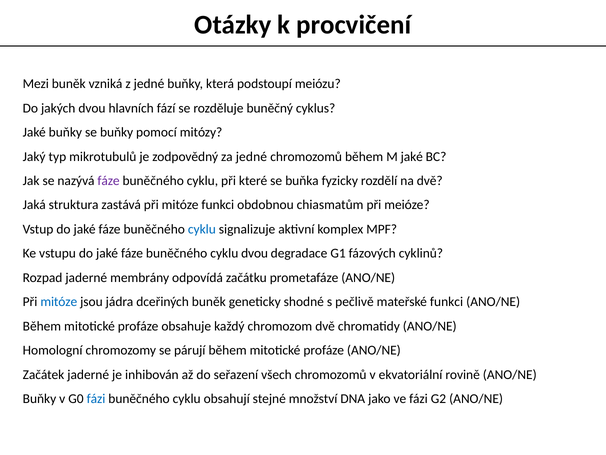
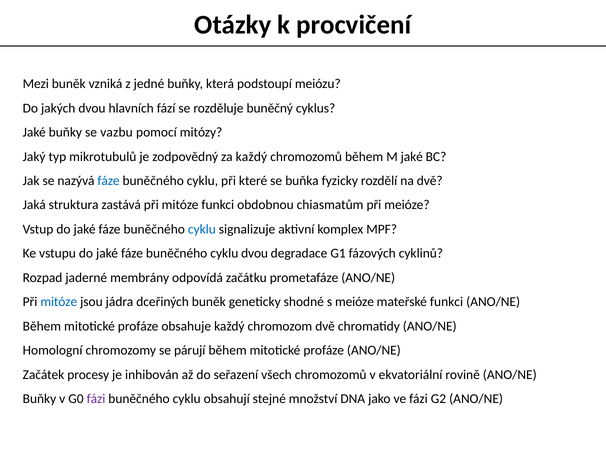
se buňky: buňky -> vazbu (117, 132)
za jedné: jedné -> každý (251, 156)
fáze colour: purple -> blue (109, 181)
s pečlivě: pečlivě -> meióze (355, 302)
Začátek jaderné: jaderné -> procesy (88, 374)
fázi colour: blue -> purple (96, 399)
